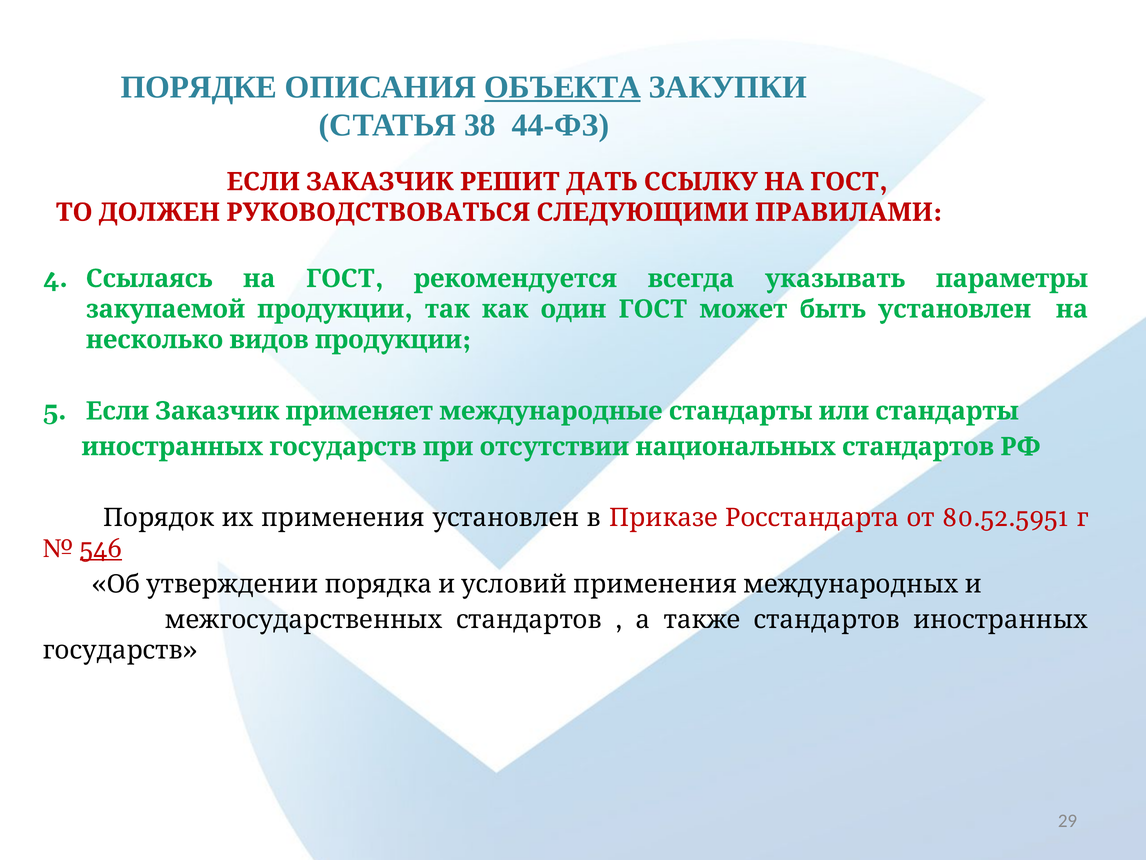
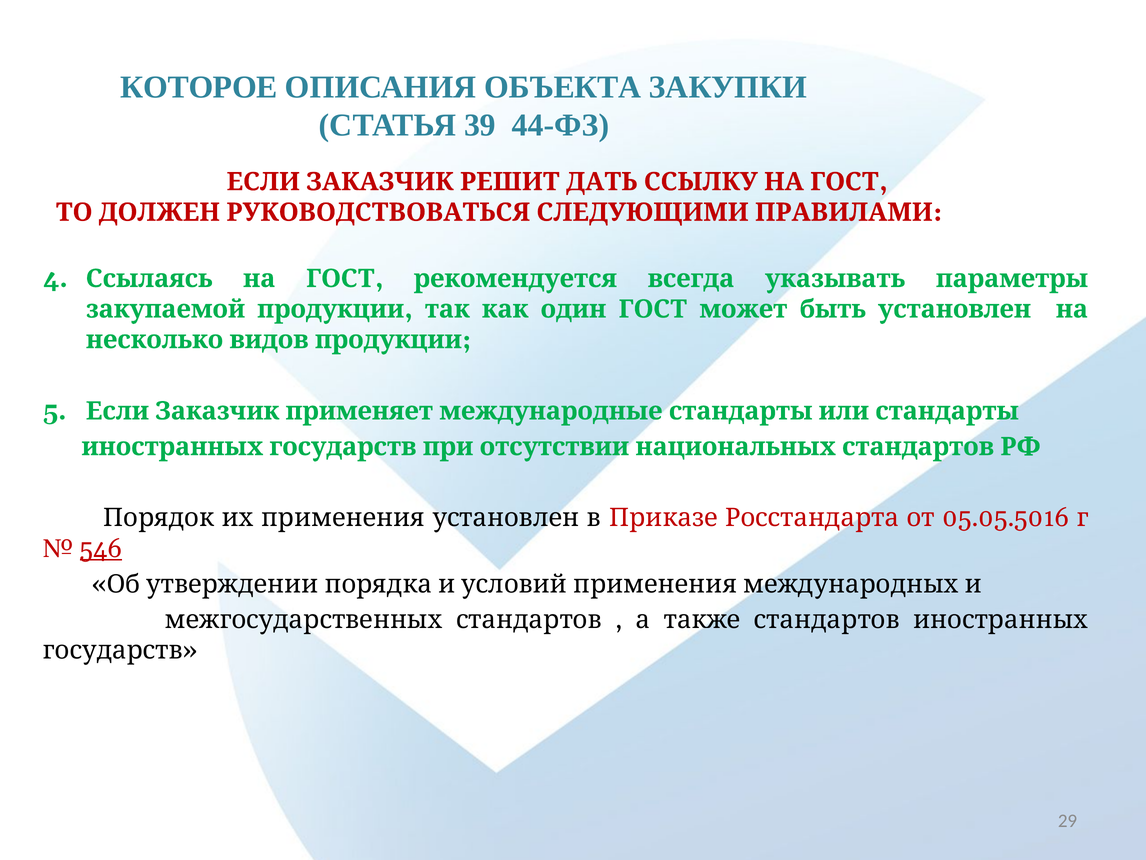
ПОРЯДКЕ: ПОРЯДКЕ -> КОТОРОЕ (199, 87)
ОБЪЕКТА underline: present -> none (563, 87)
38: 38 -> 39 (480, 125)
80.52.5951: 80.52.5951 -> 05.05.5016 (1006, 518)
